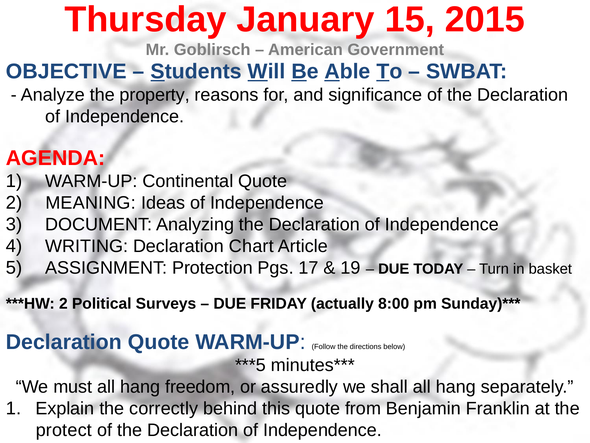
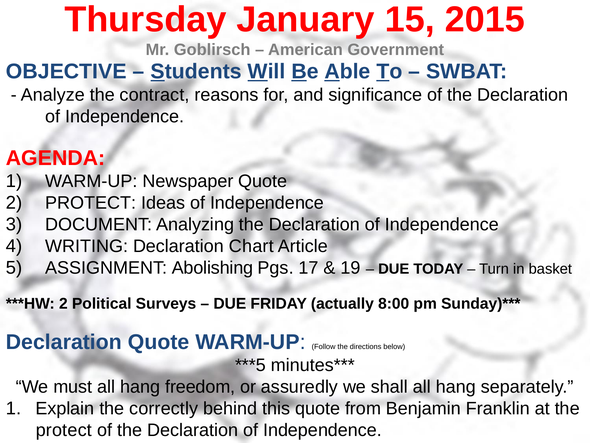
property: property -> contract (155, 95)
Continental: Continental -> Newspaper (188, 181)
2 MEANING: MEANING -> PROTECT (91, 203)
Protection: Protection -> Abolishing (212, 268)
